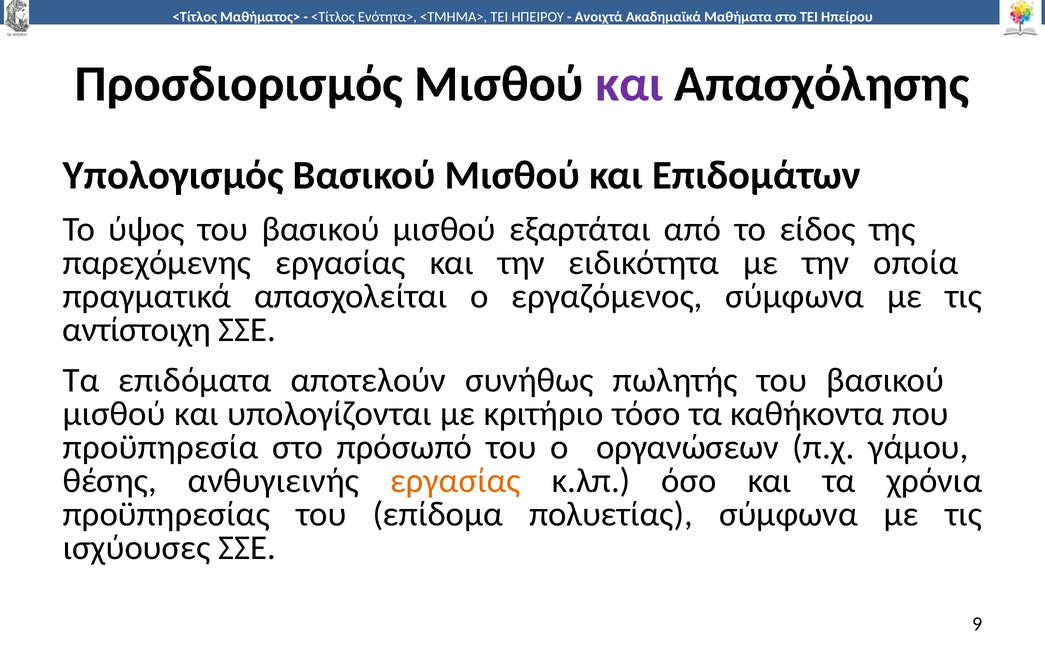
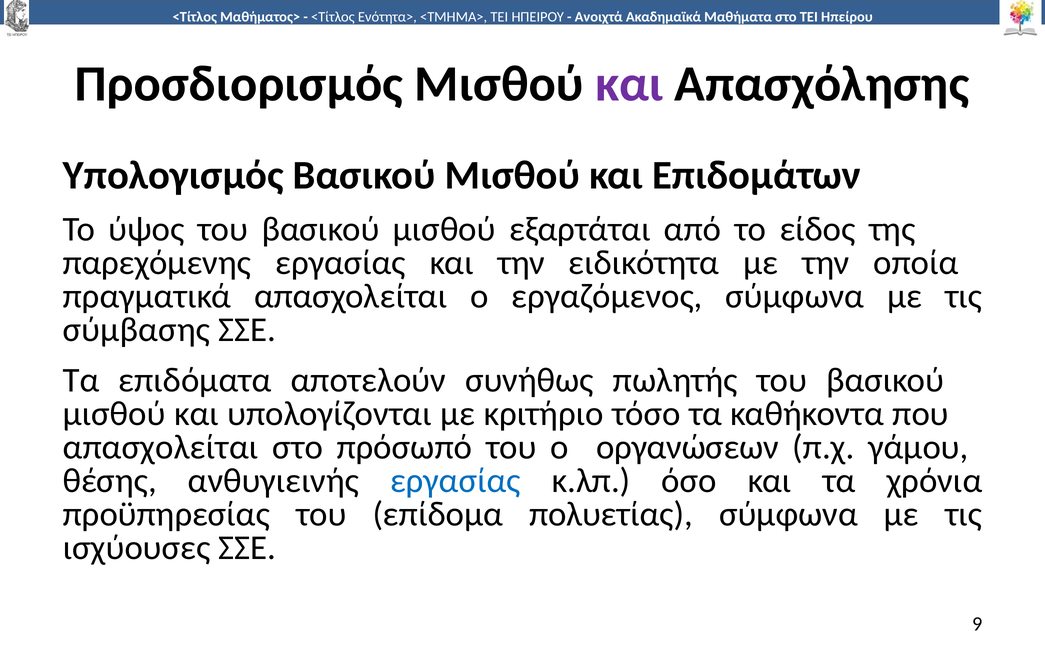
αντίστοιχη: αντίστοιχη -> σύµβασης (136, 330)
προϋπηρεσία: προϋπηρεσία -> απασχολείται (161, 447)
εργασίας colour: orange -> blue (455, 481)
